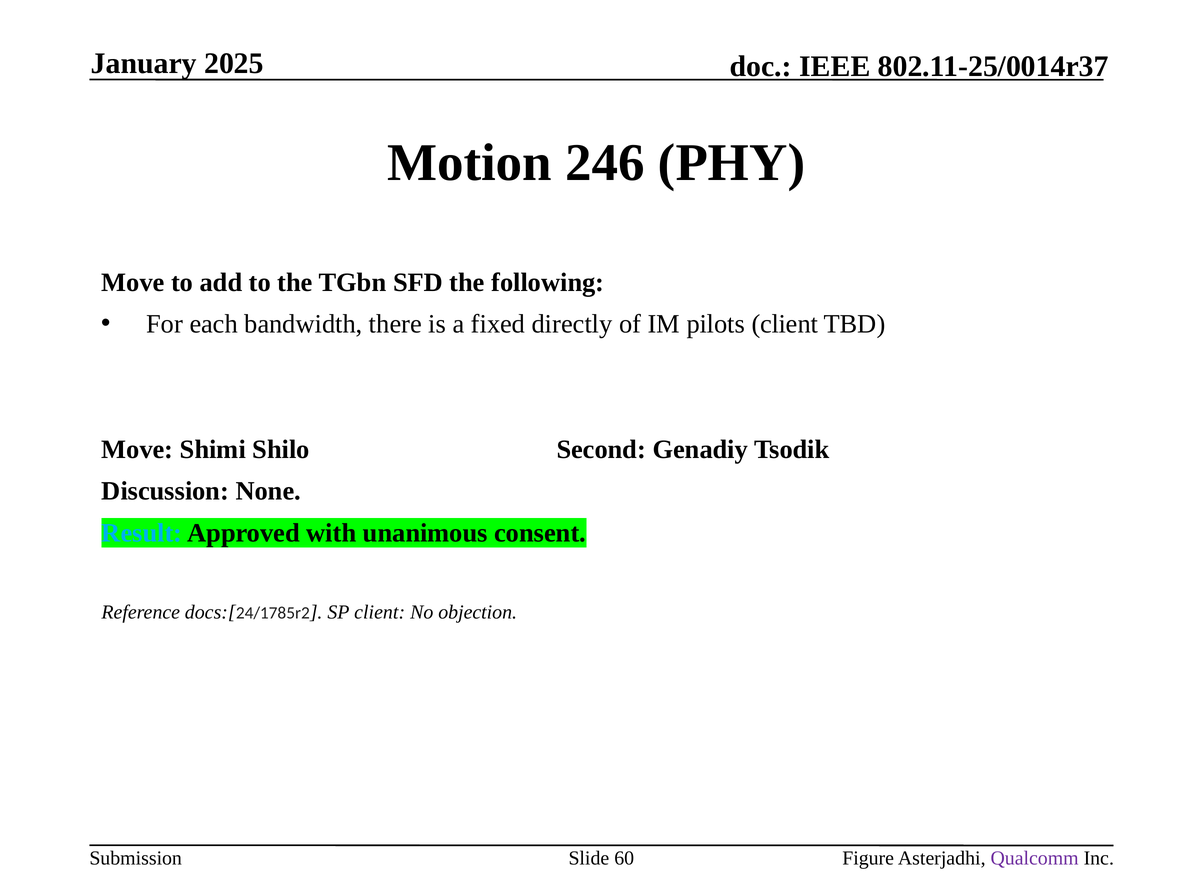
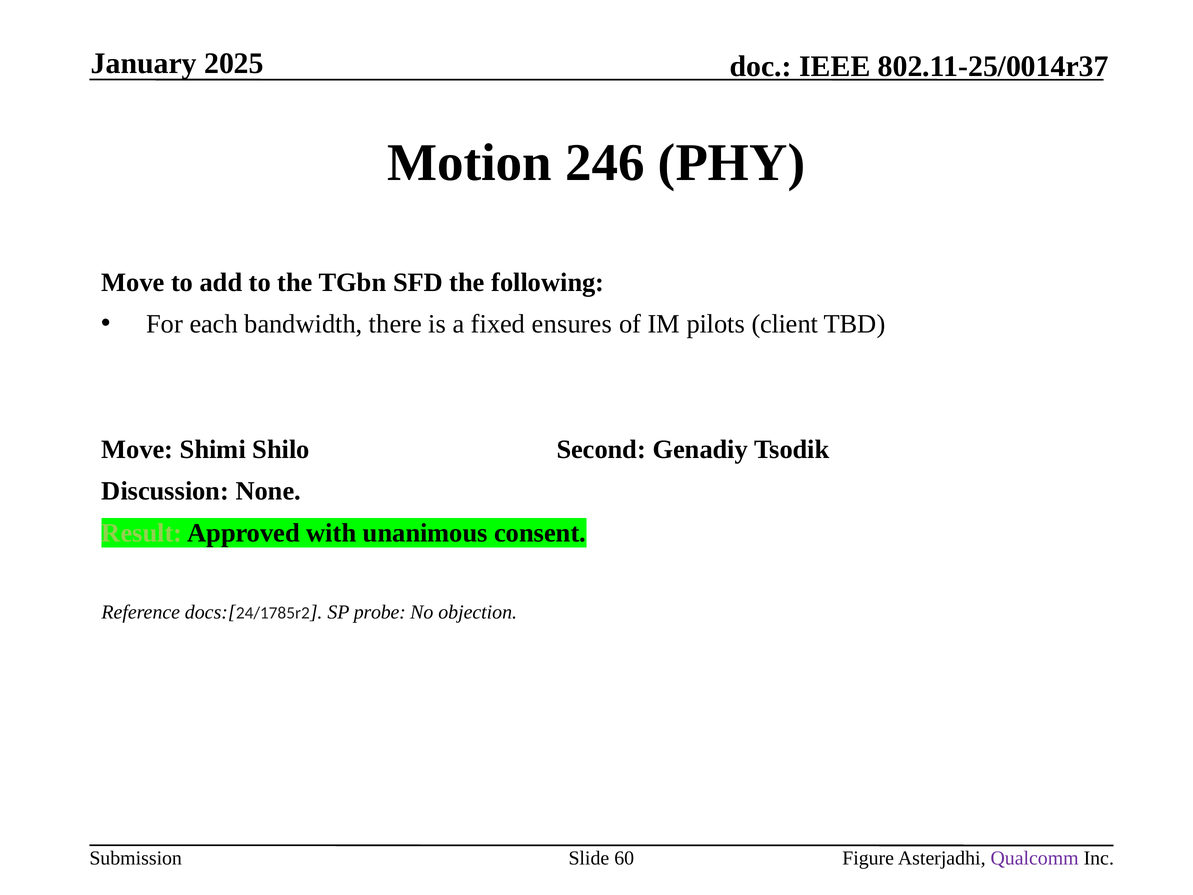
directly: directly -> ensures (572, 324)
Result colour: light blue -> light green (142, 533)
SP client: client -> probe (380, 612)
